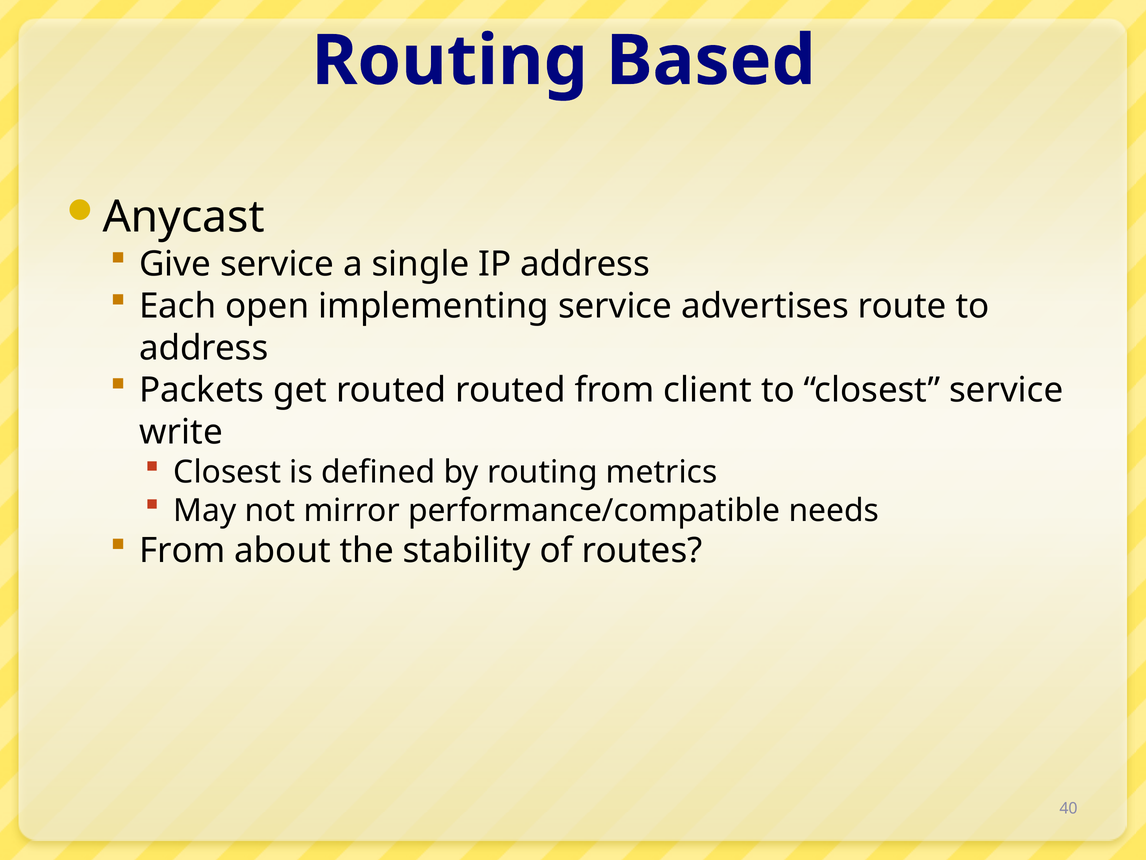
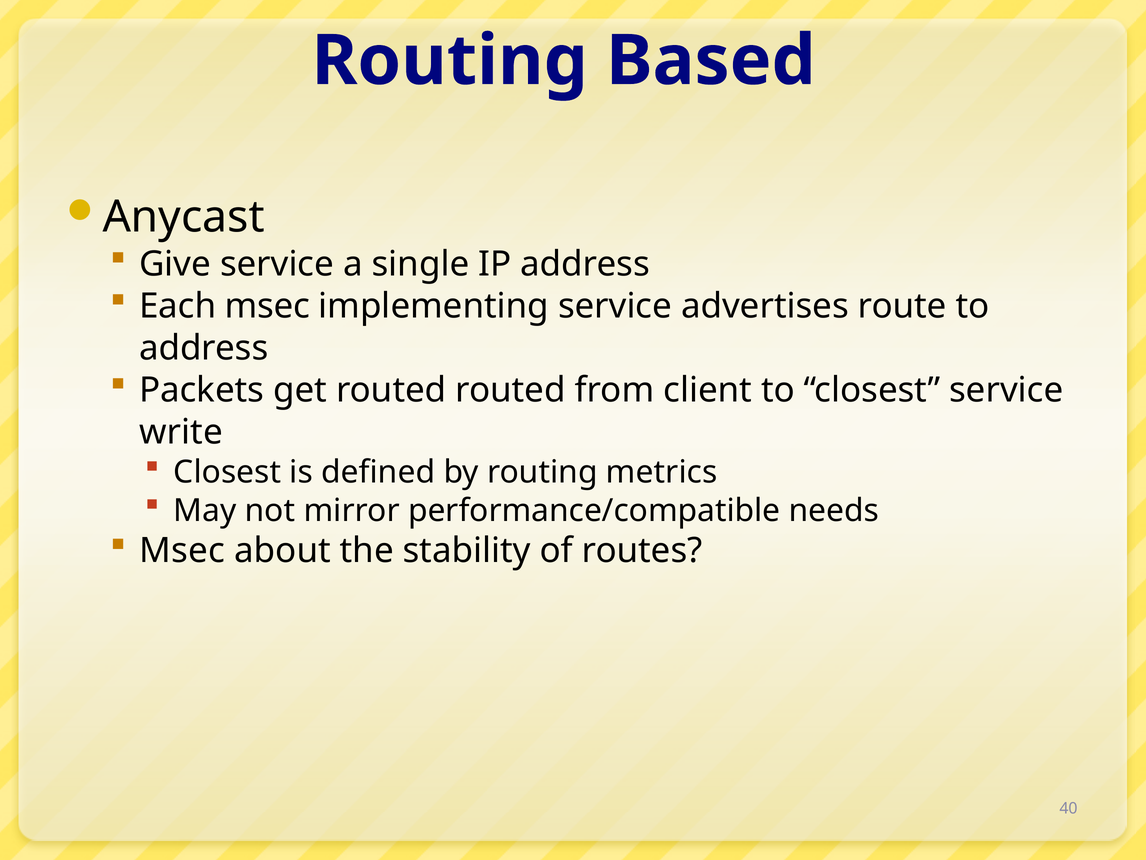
Each open: open -> msec (267, 306)
From: From -> Msec (182, 551)
